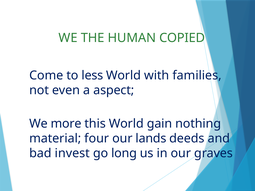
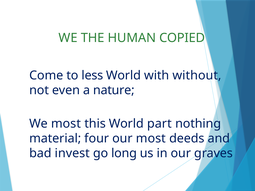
families: families -> without (197, 75)
aspect: aspect -> nature (114, 90)
We more: more -> most (66, 124)
gain: gain -> part (159, 124)
our lands: lands -> most (151, 139)
